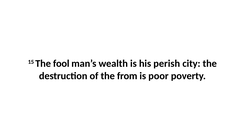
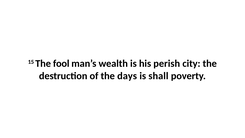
from: from -> days (127, 76)
poor: poor -> shall (158, 76)
